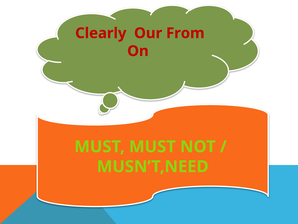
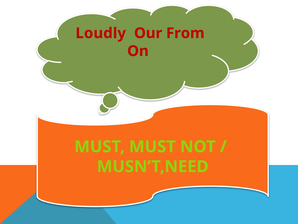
Clearly: Clearly -> Loudly (101, 33)
